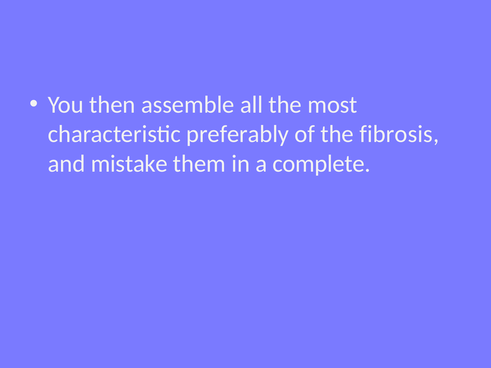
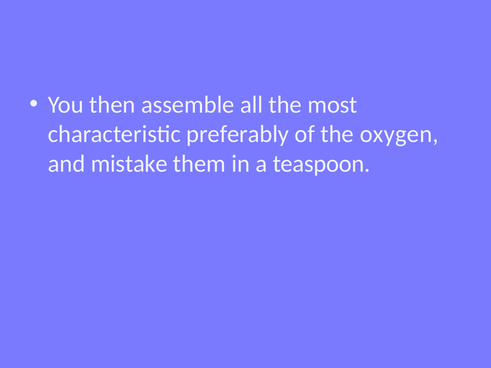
fibrosis: fibrosis -> oxygen (399, 134)
complete: complete -> teaspoon (322, 164)
